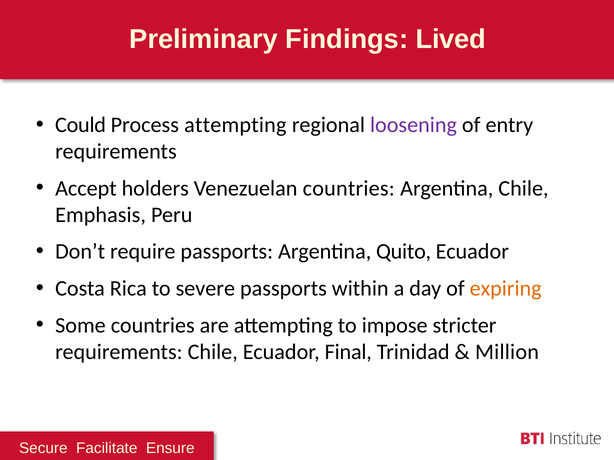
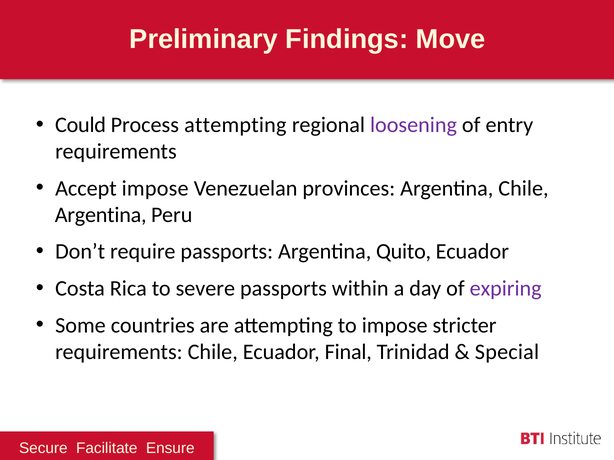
Lived: Lived -> Move (451, 39)
Accept holders: holders -> impose (155, 189)
Venezuelan countries: countries -> provinces (349, 189)
Emphasis: Emphasis -> Argentina (101, 215)
expiring colour: orange -> purple (506, 289)
Million: Million -> Special (507, 352)
